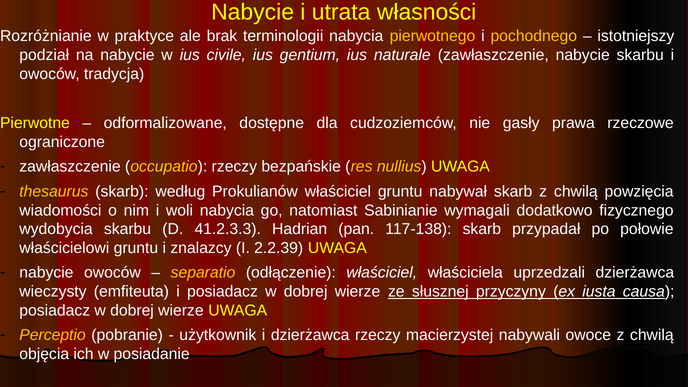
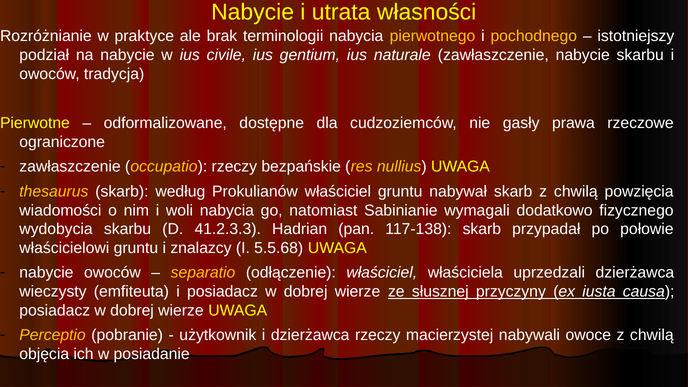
2.2.39: 2.2.39 -> 5.5.68 (279, 248)
